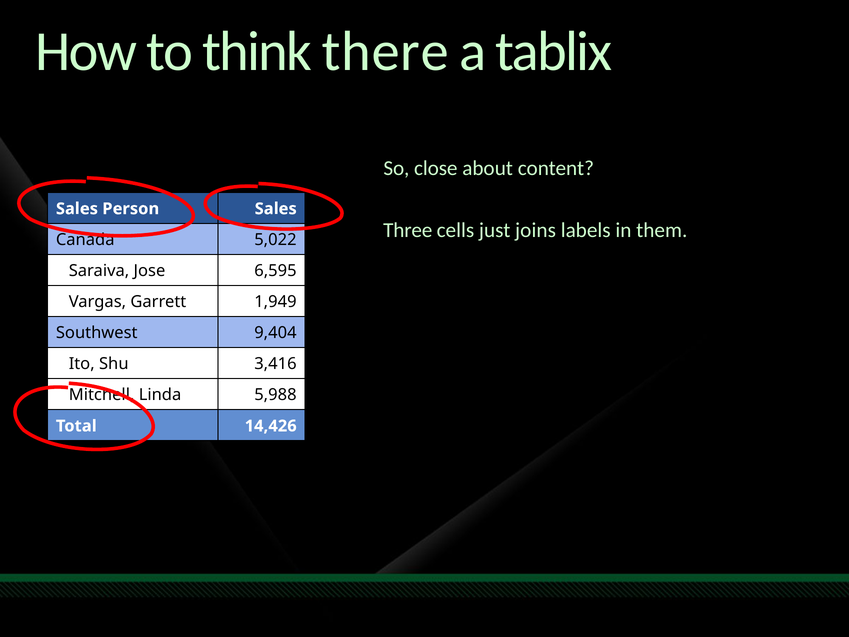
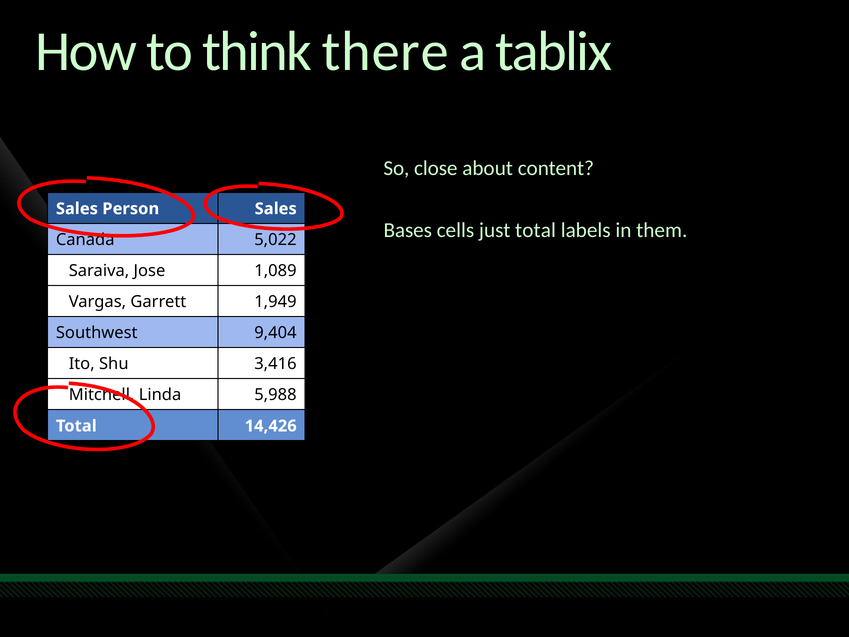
Three: Three -> Bases (408, 230)
just joins: joins -> total (536, 230)
6,595: 6,595 -> 1,089 (275, 271)
